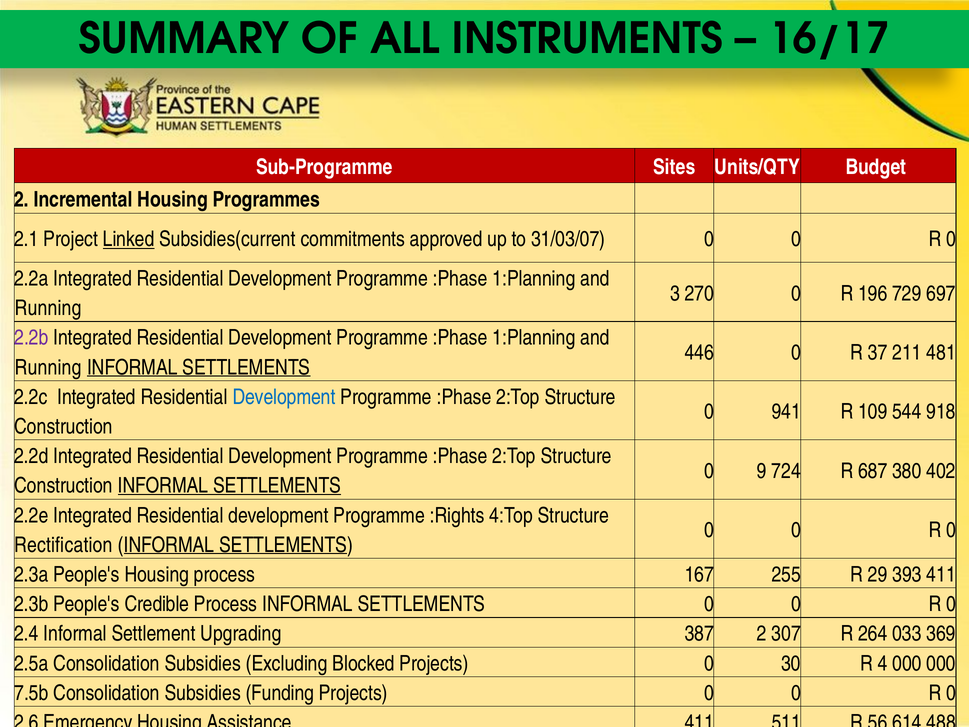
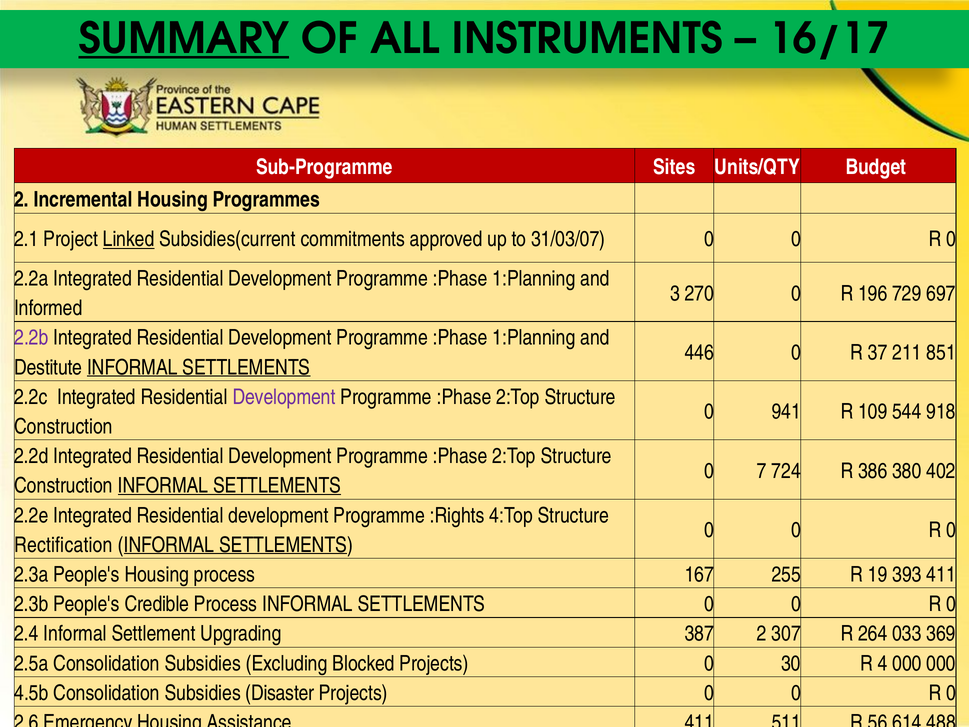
SUMMARY underline: none -> present (184, 39)
Running: Running -> Informed (48, 308)
481: 481 -> 851 (941, 353)
Running: Running -> Destitute (48, 367)
Development colour: blue -> purple (284, 397)
9: 9 -> 7 (762, 471)
687: 687 -> 386 (873, 471)
29: 29 -> 19 (878, 574)
7.5b: 7.5b -> 4.5b (31, 693)
Funding: Funding -> Disaster (280, 693)
